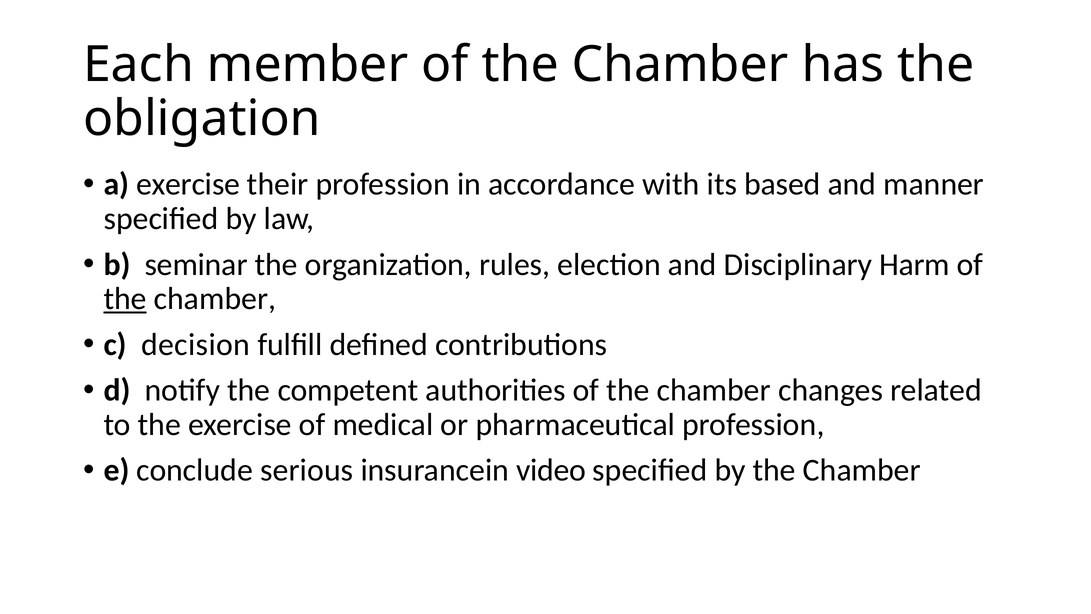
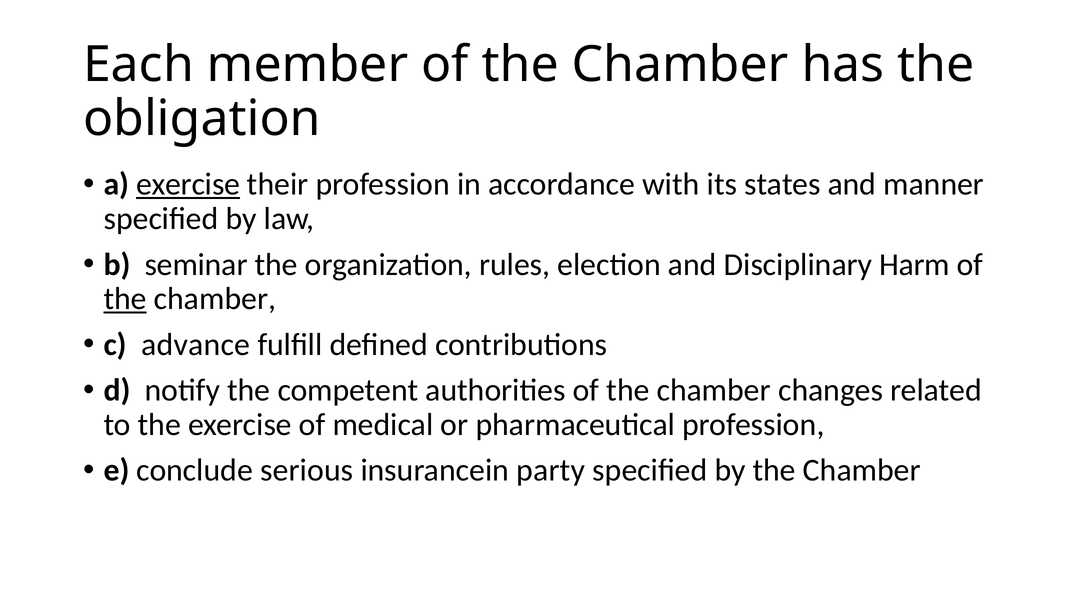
exercise underline: none -> present (188, 184)
based: based -> states (782, 184)
decision: decision -> advance (196, 344)
video: video -> party (551, 470)
